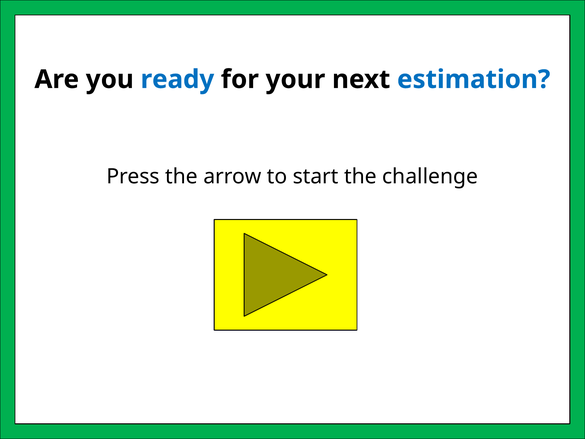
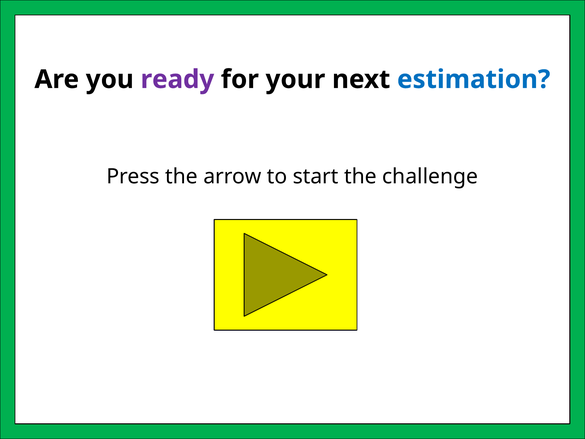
ready colour: blue -> purple (177, 79)
